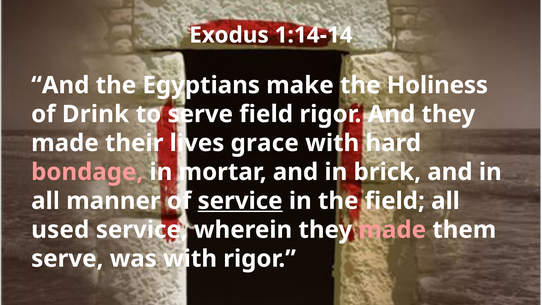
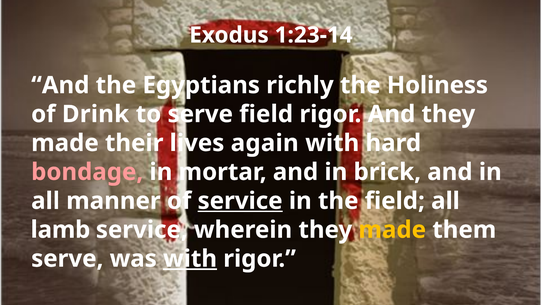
1:14-14: 1:14-14 -> 1:23-14 (314, 35)
make: make -> richly (300, 85)
grace: grace -> again (265, 143)
used: used -> lamb (60, 230)
made colour: pink -> yellow (392, 230)
with underline: none -> present (190, 259)
